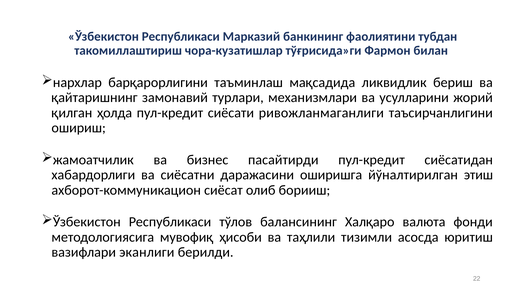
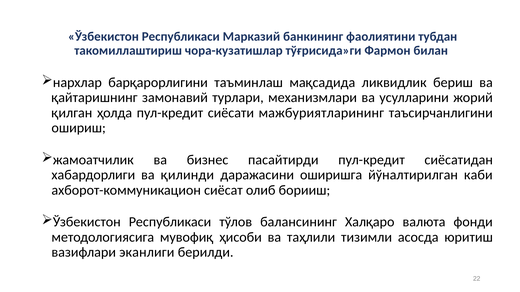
ривожланмаганлиги: ривожланмаганлиги -> мажбуриятларининг (321, 113)
сиёсатни: сиёсатни -> қилинди (187, 175)
этиш: этиш -> каби (478, 175)
